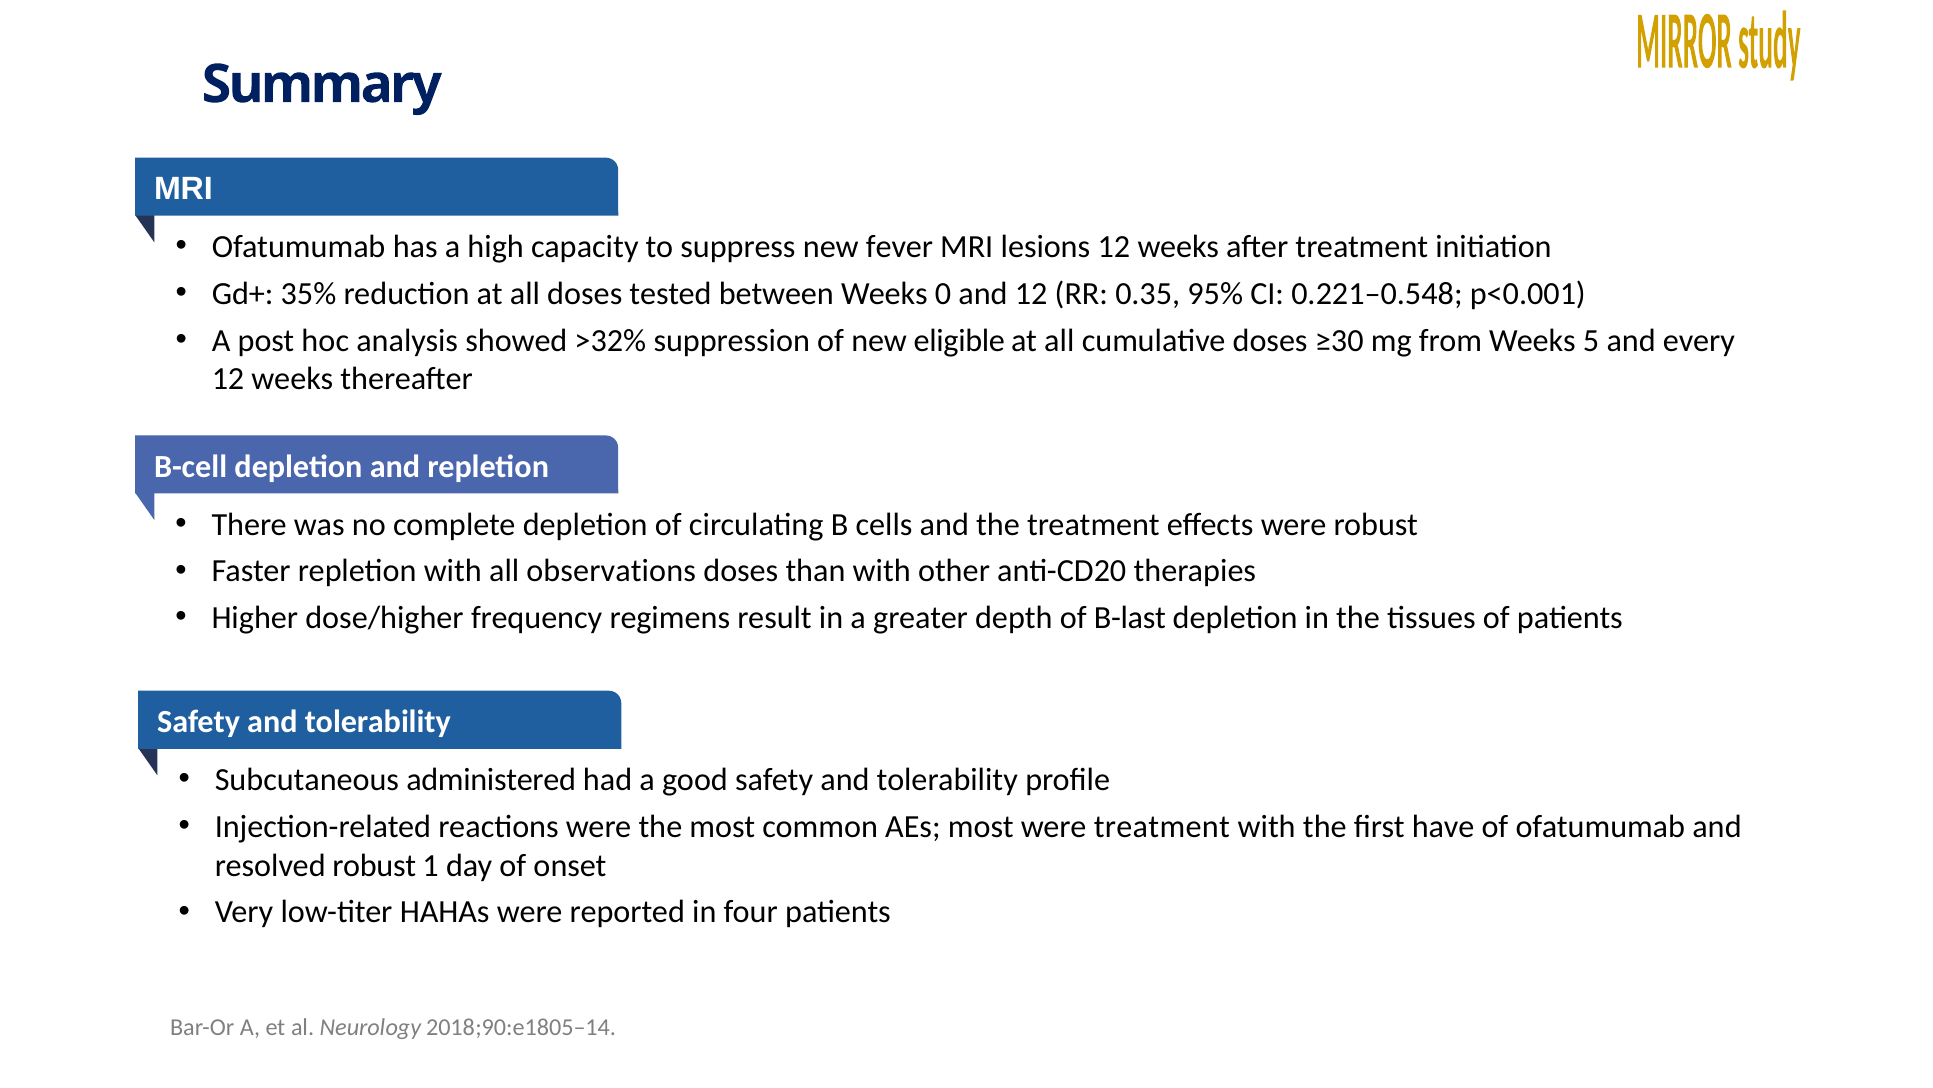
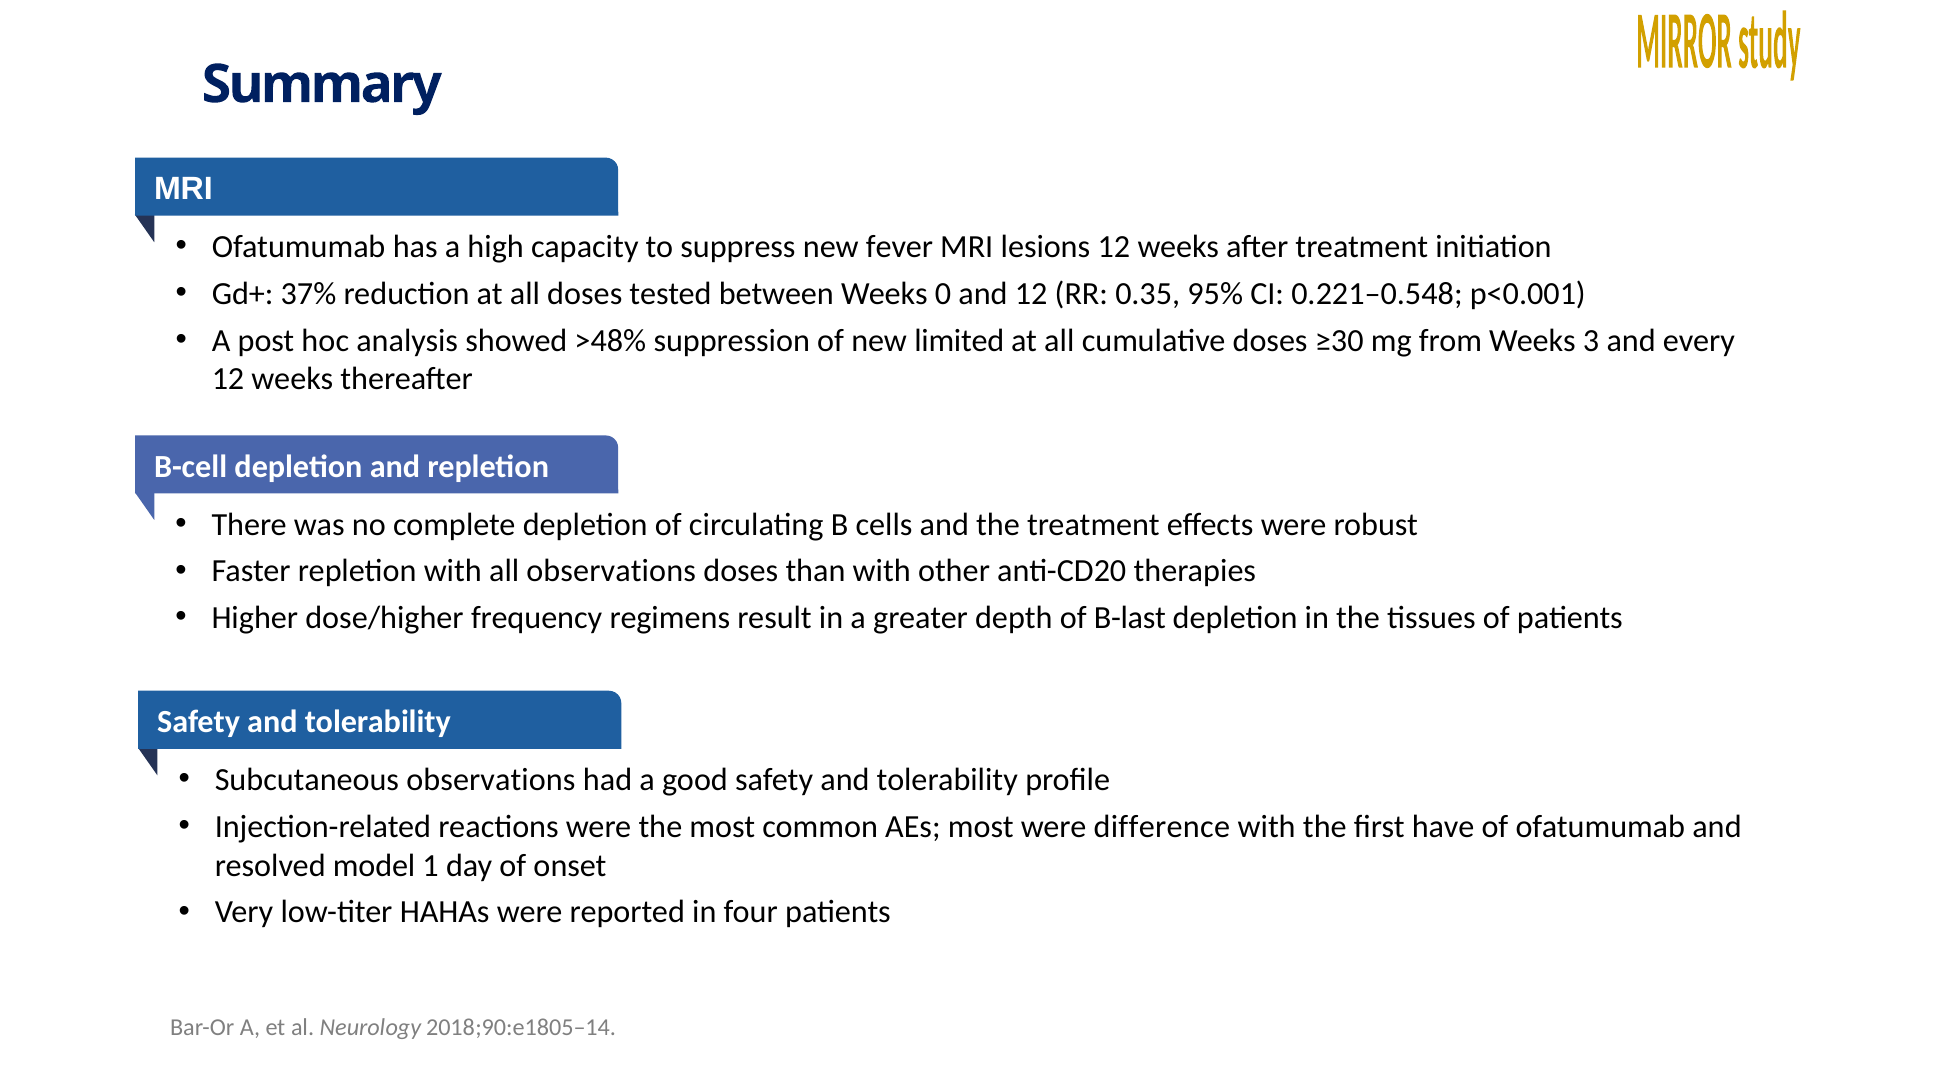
35%: 35% -> 37% (308, 294)
>32%: >32% -> >48% (610, 340)
eligible: eligible -> limited (959, 340)
5: 5 -> 3 (1591, 340)
Subcutaneous administered: administered -> observations (491, 780)
were treatment: treatment -> difference (1162, 826)
resolved robust: robust -> model (374, 865)
